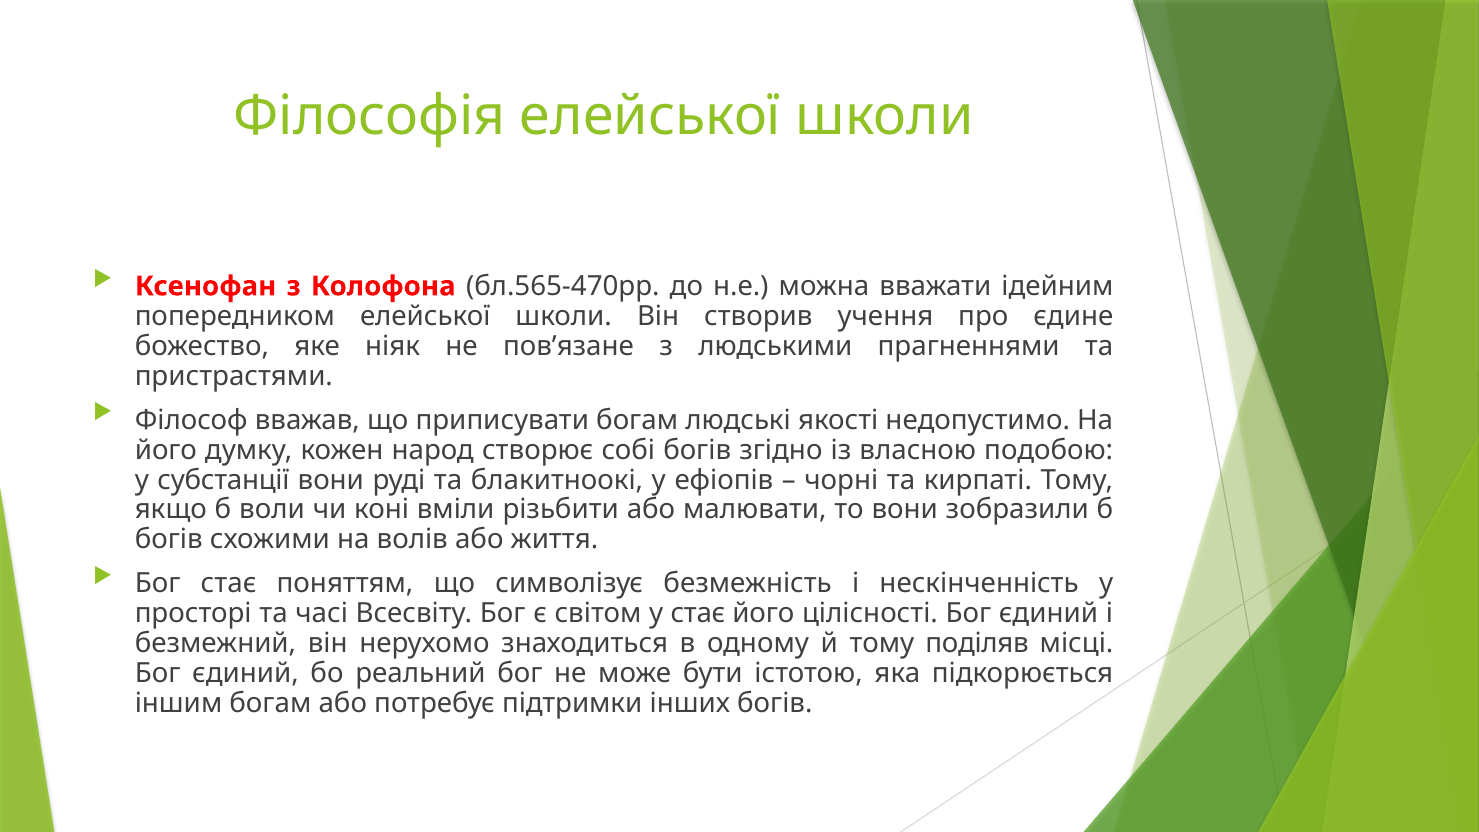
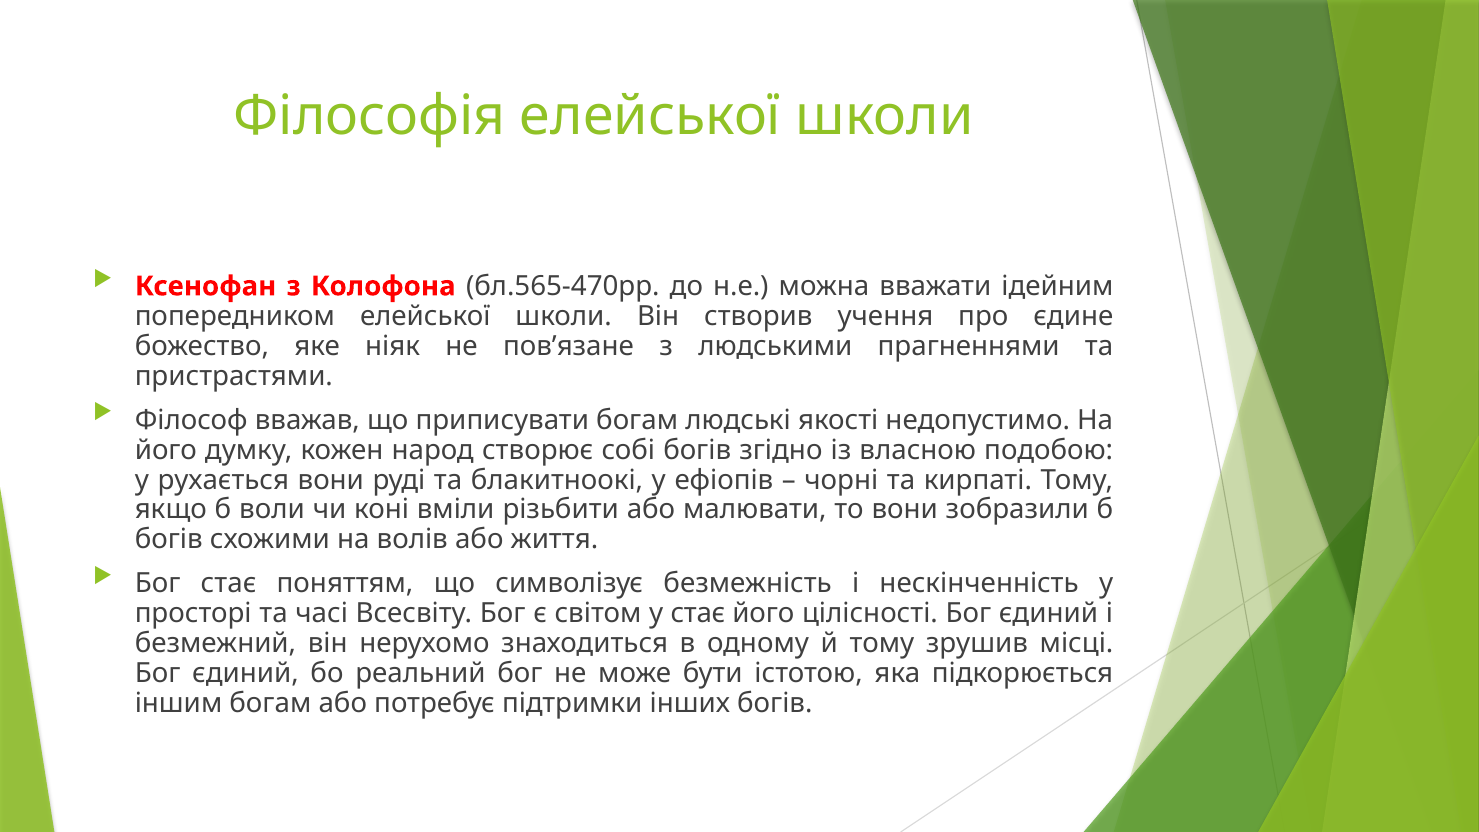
субстанції: субстанції -> рухається (223, 480)
поділяв: поділяв -> зрушив (977, 643)
